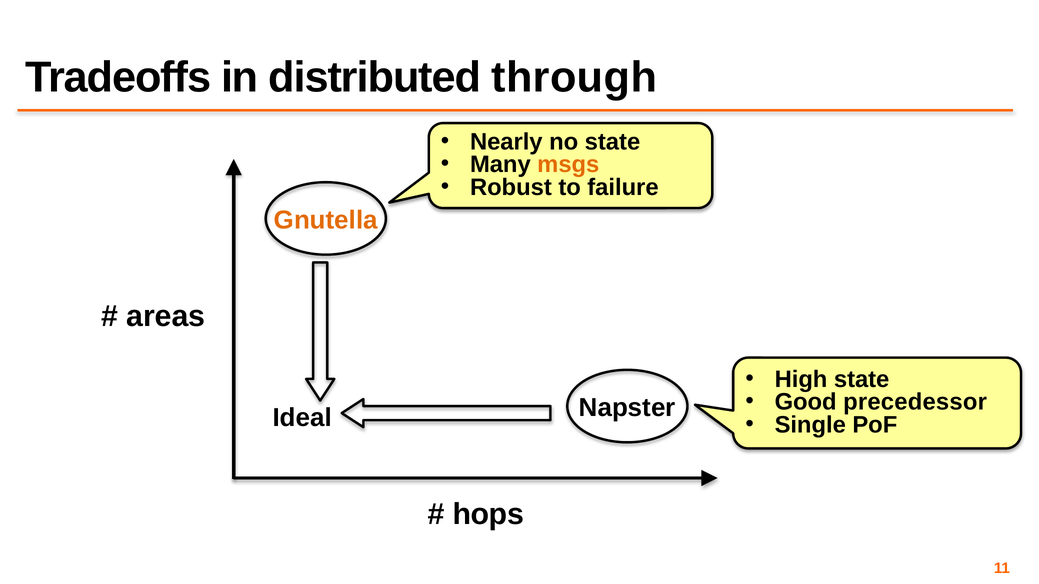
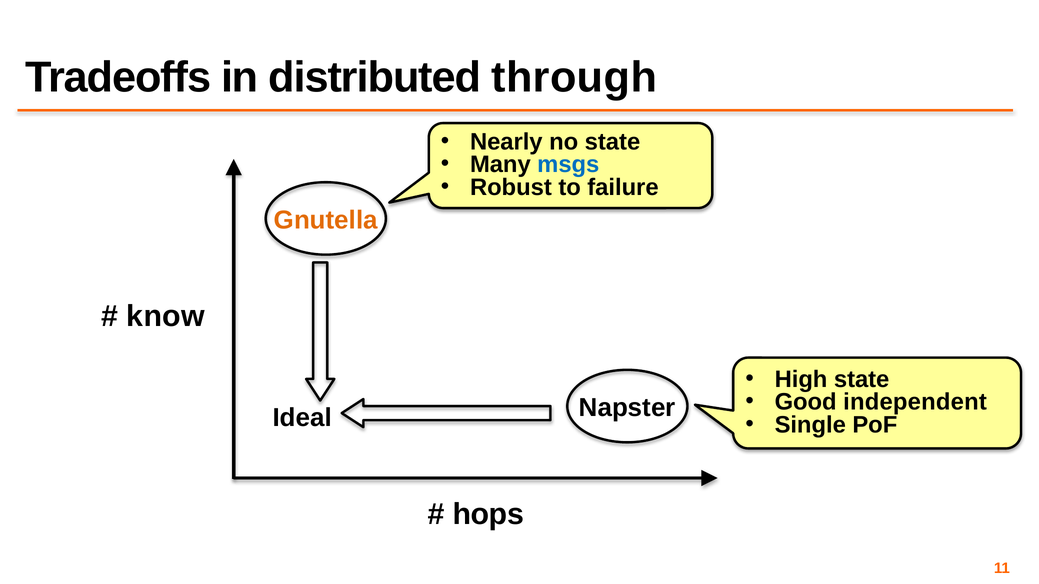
msgs colour: orange -> blue (568, 165)
areas: areas -> know (166, 316)
precedessor: precedessor -> independent (915, 402)
